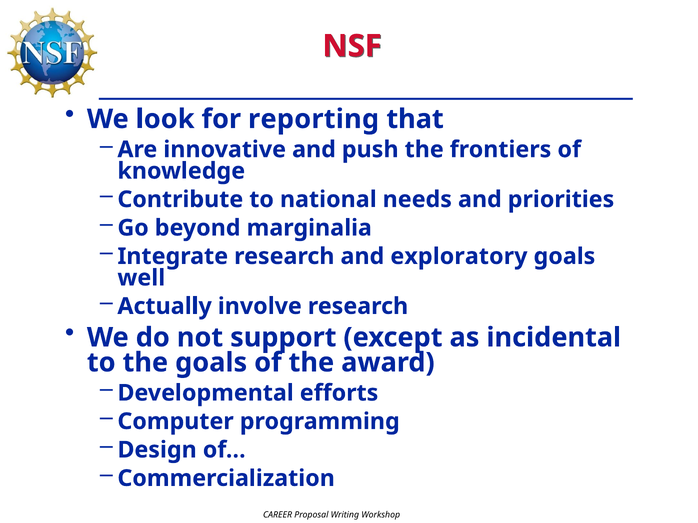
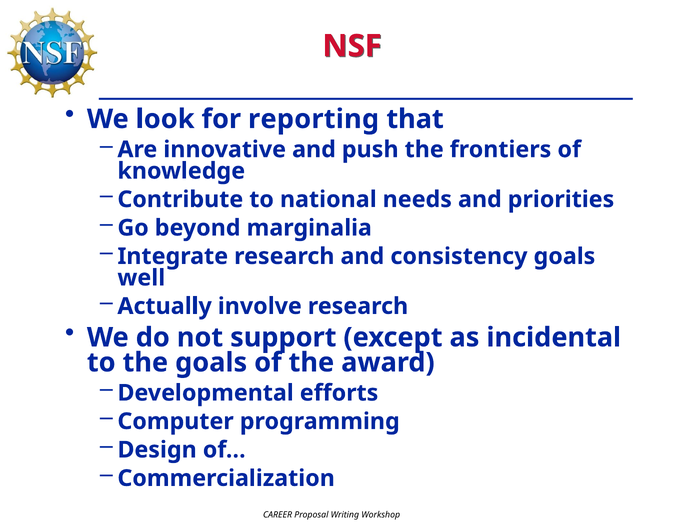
exploratory: exploratory -> consistency (459, 257)
